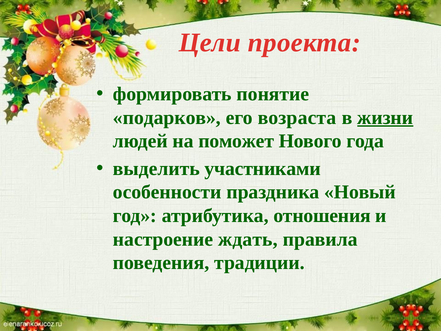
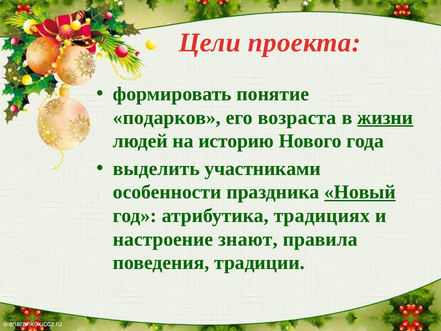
поможет: поможет -> историю (236, 141)
Новый underline: none -> present (360, 192)
отношения: отношения -> традициях (322, 216)
ждать: ждать -> знают (248, 239)
